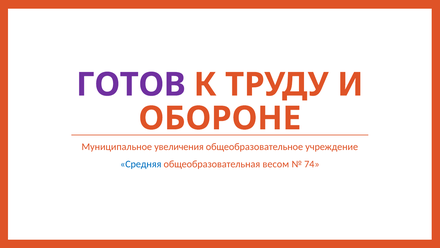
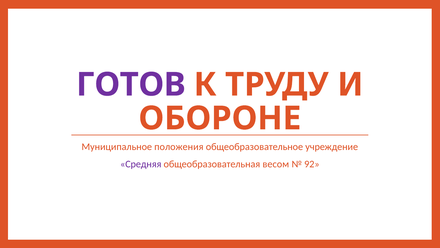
увеличения: увеличения -> положения (179, 147)
Средняя colour: blue -> purple (141, 164)
74: 74 -> 92 (312, 164)
